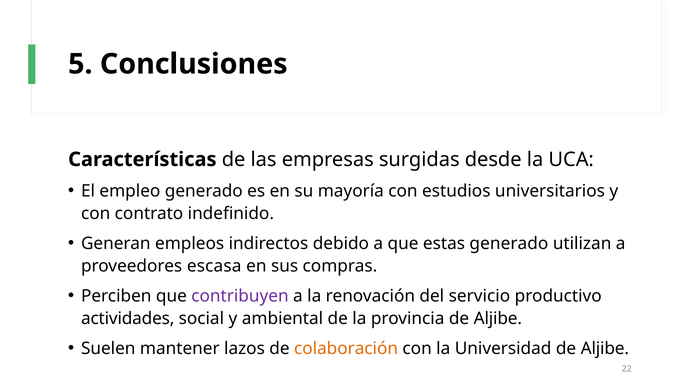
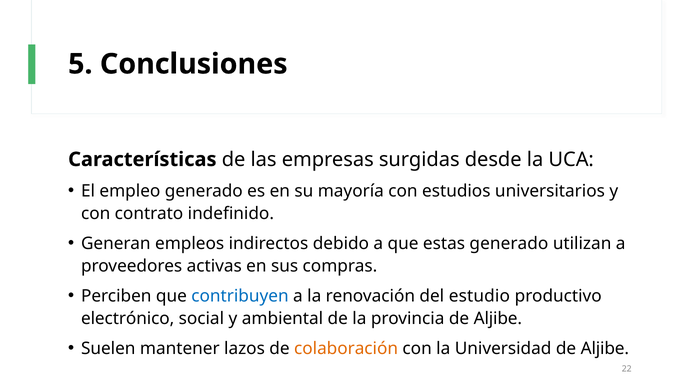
escasa: escasa -> activas (214, 266)
contribuyen colour: purple -> blue (240, 296)
servicio: servicio -> estudio (479, 296)
actividades: actividades -> electrónico (128, 319)
